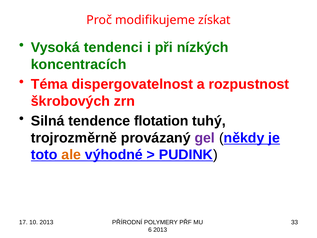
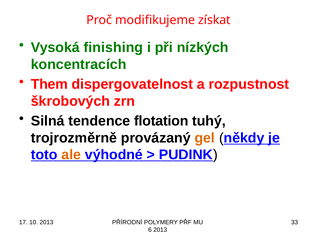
tendenci: tendenci -> finishing (113, 48)
Téma: Téma -> Them (49, 84)
gel colour: purple -> orange (205, 138)
